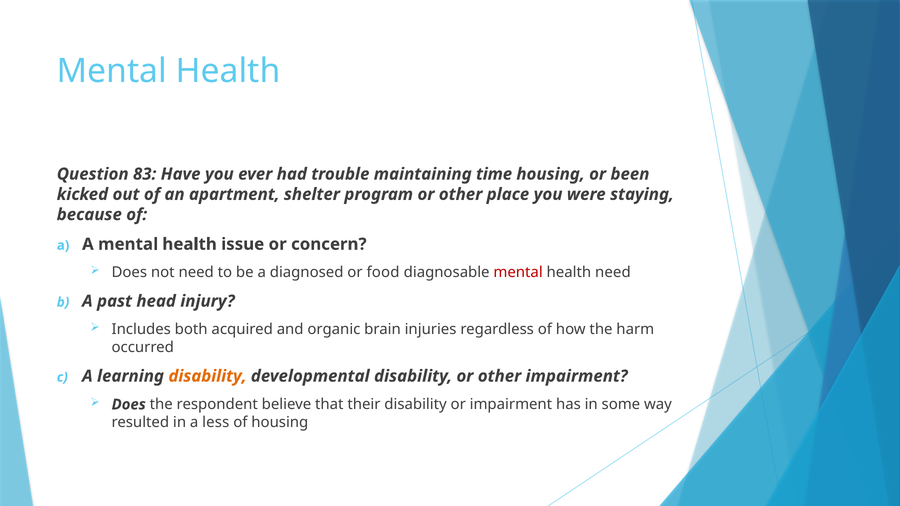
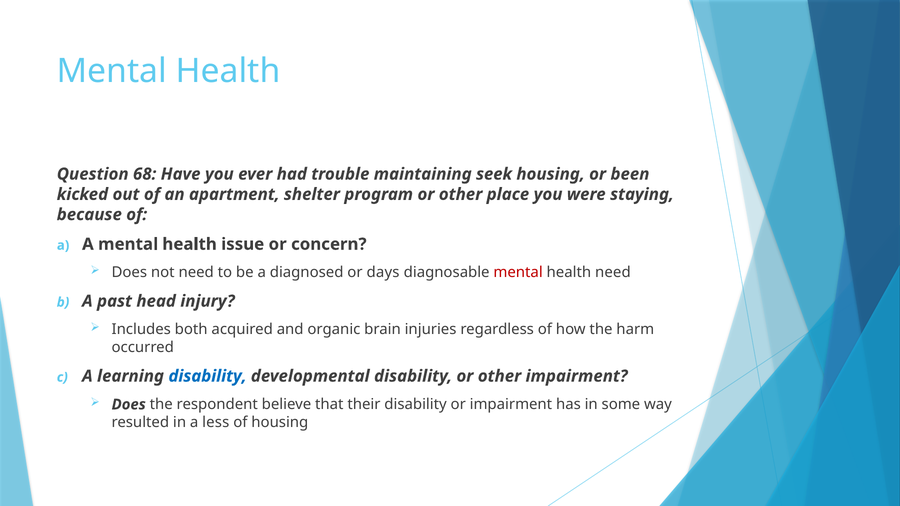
83: 83 -> 68 (145, 174)
time: time -> seek (494, 174)
food: food -> days (383, 273)
disability colour: orange -> blue (207, 376)
